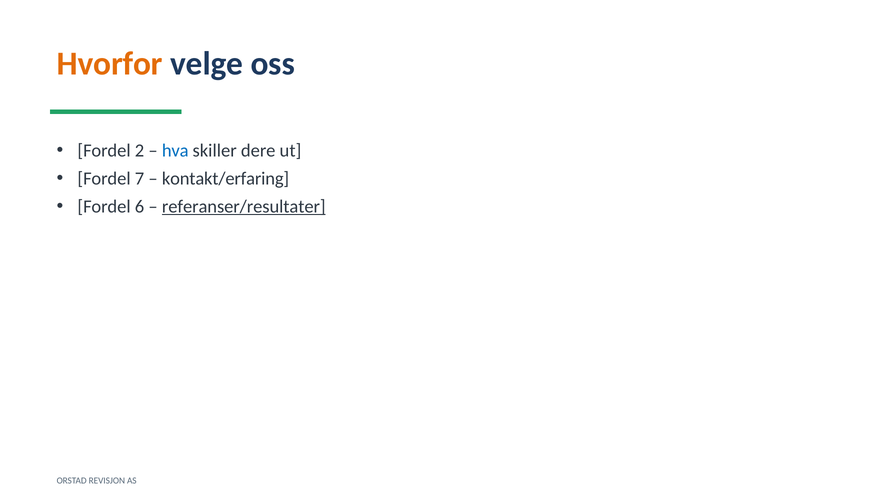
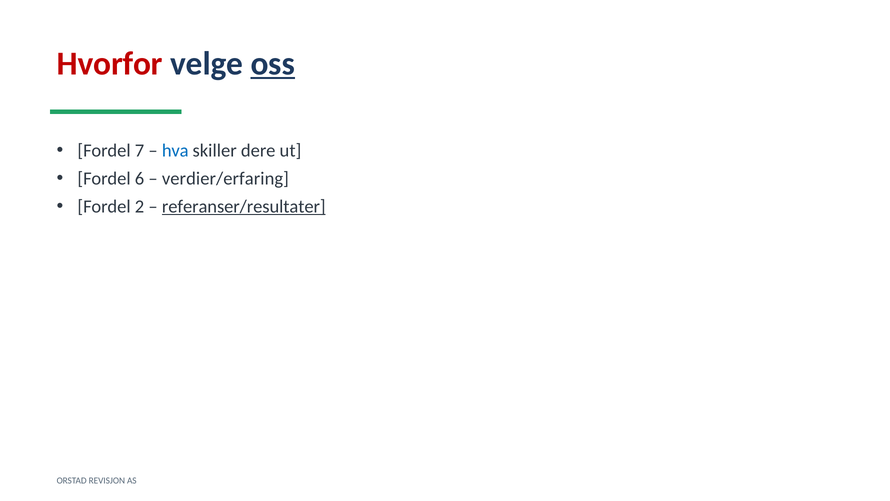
Hvorfor colour: orange -> red (110, 64)
oss underline: none -> present (273, 64)
2: 2 -> 7 (140, 151)
7: 7 -> 6 (140, 179)
kontakt/erfaring: kontakt/erfaring -> verdier/erfaring (225, 179)
6: 6 -> 2 (140, 206)
